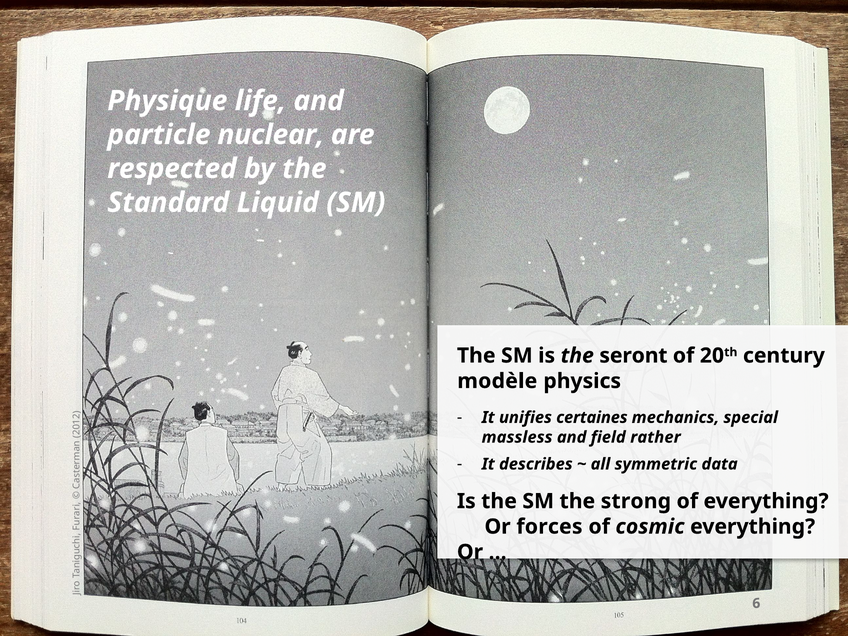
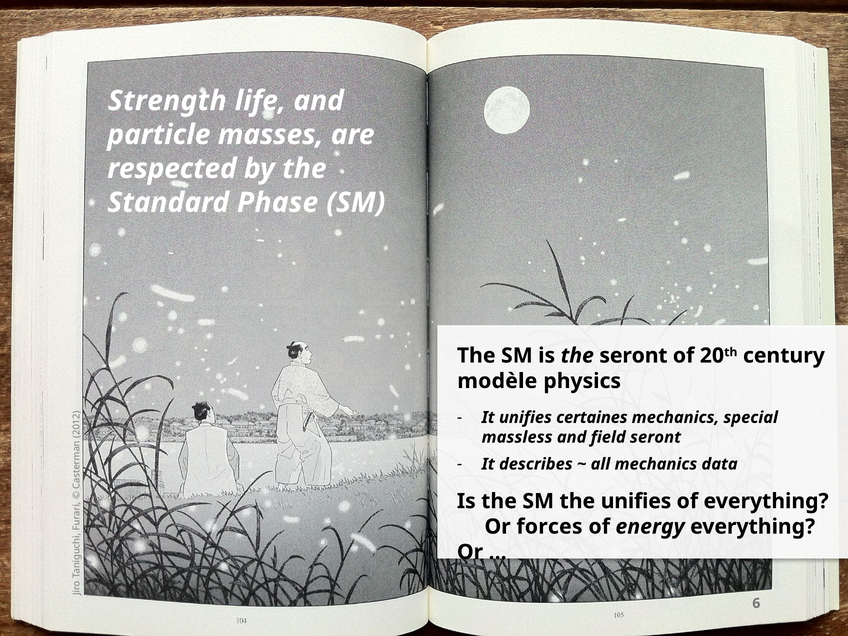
Physique: Physique -> Strength (167, 101)
nuclear: nuclear -> masses (271, 135)
Liquid: Liquid -> Phase (278, 203)
field rather: rather -> seront (655, 437)
all symmetric: symmetric -> mechanics (656, 464)
the strong: strong -> unifies (636, 501)
cosmic: cosmic -> energy (650, 527)
